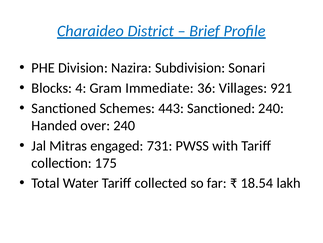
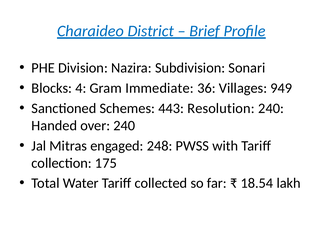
921: 921 -> 949 (281, 88)
443 Sanctioned: Sanctioned -> Resolution (221, 108)
731: 731 -> 248 (160, 145)
